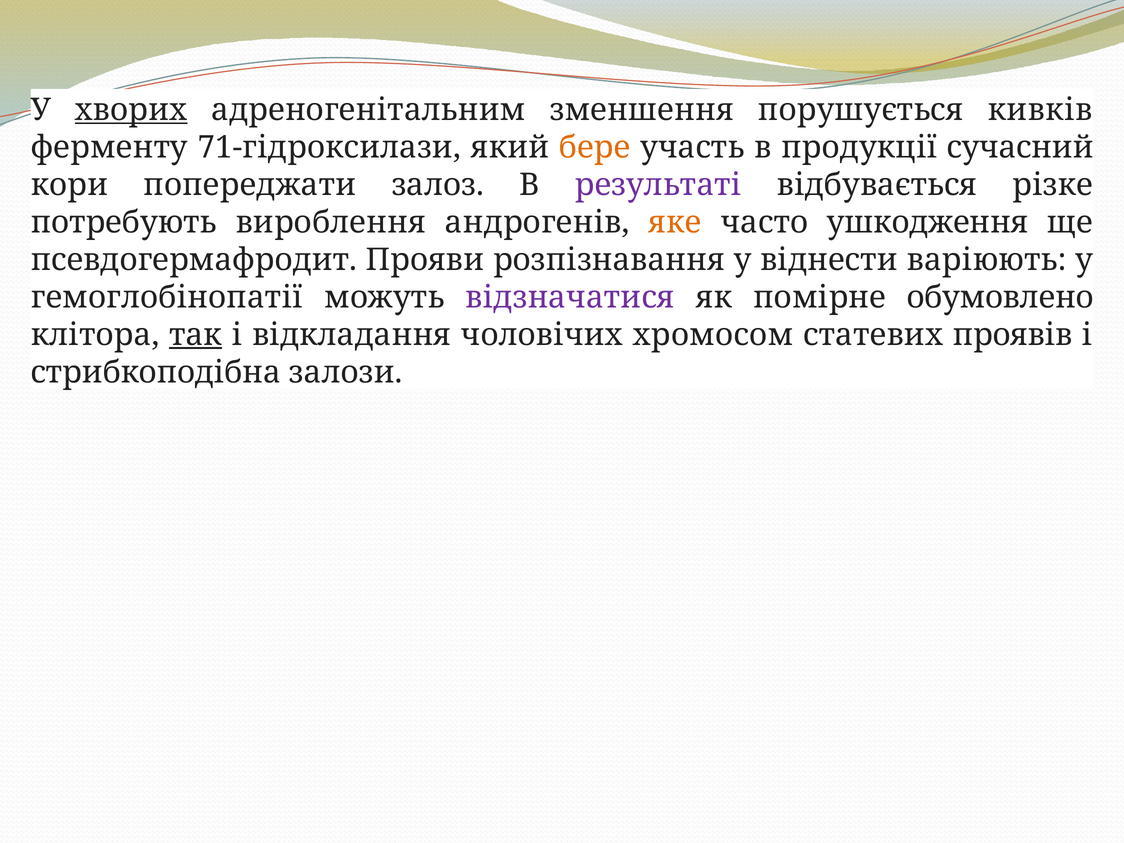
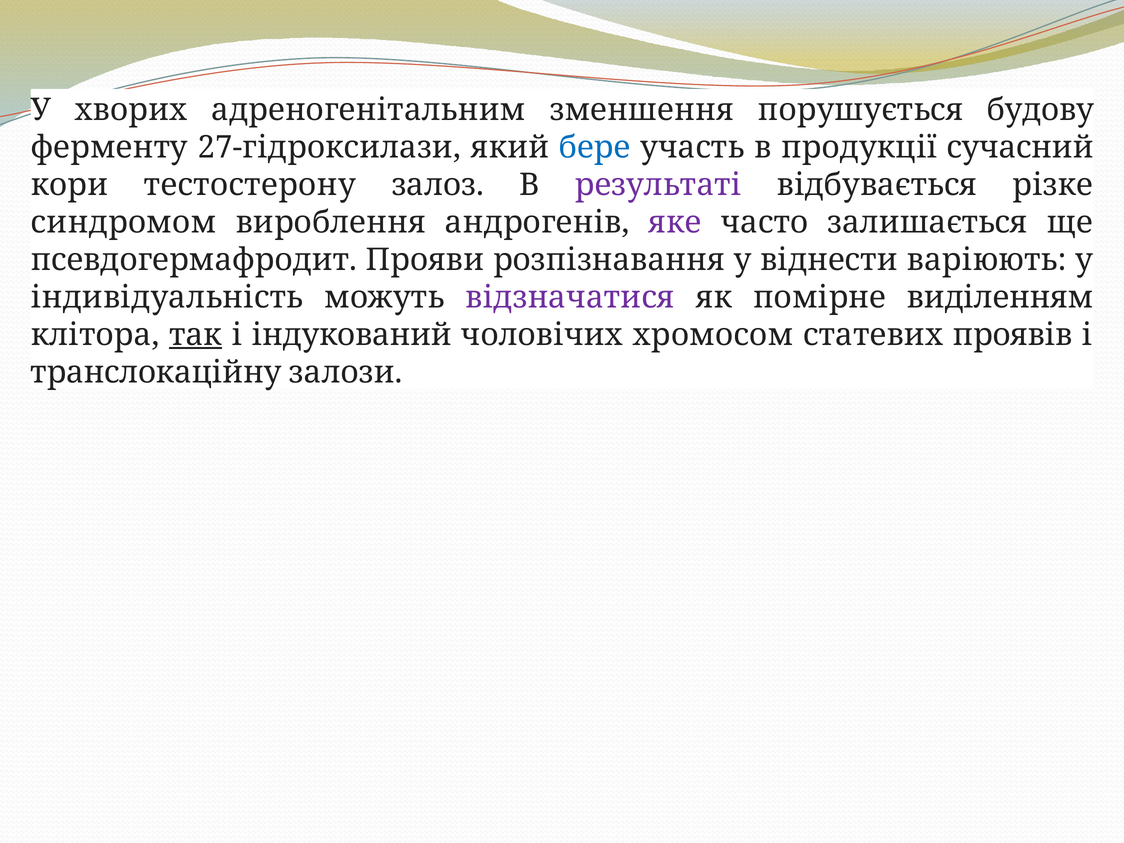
хворих underline: present -> none (131, 110)
кивків: кивків -> будову (1040, 110)
71-гідроксилази: 71-гідроксилази -> 27-гідроксилази (329, 147)
бере colour: orange -> blue (595, 147)
попереджати: попереджати -> тестостерону (250, 185)
потребують: потребують -> синдромом (124, 222)
яке colour: orange -> purple (675, 222)
ушкодження: ушкодження -> залишається (928, 222)
гемоглобінопатії: гемоглобінопатії -> індивідуальність (167, 297)
обумовлено: обумовлено -> виділенням (1000, 297)
відкладання: відкладання -> індукований (352, 335)
стрибкоподібна: стрибкоподібна -> транслокаційну (156, 372)
